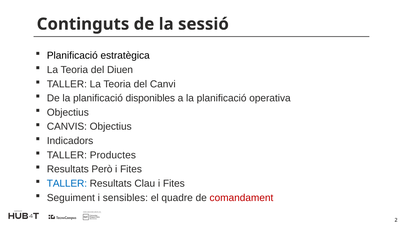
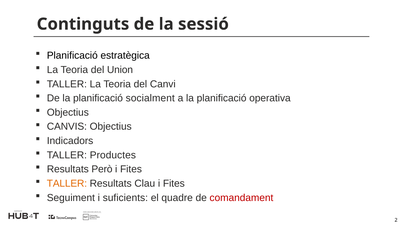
Diuen: Diuen -> Union (120, 70)
disponibles: disponibles -> socialment (150, 98)
TALLER colour: blue -> orange (67, 183)
sensibles: sensibles -> suficients (125, 197)
